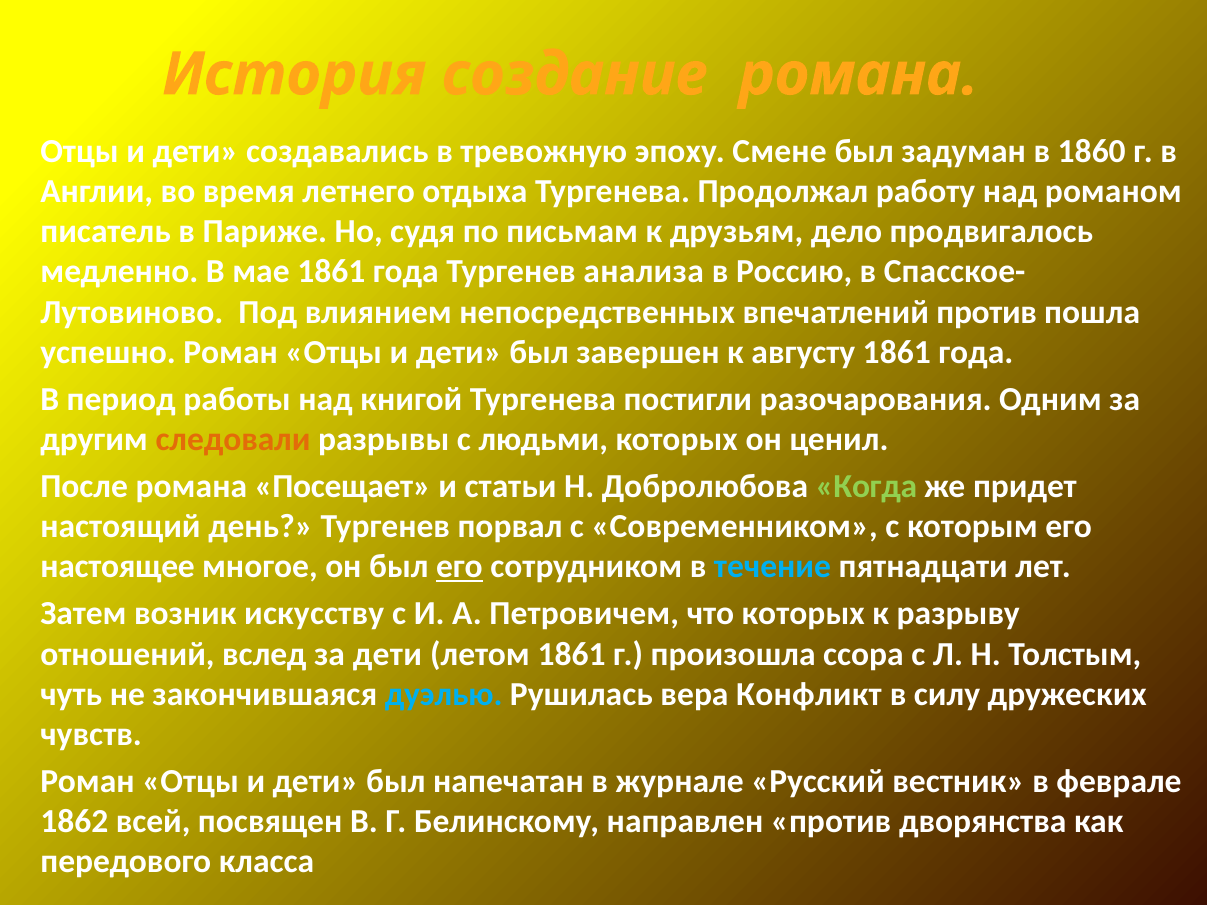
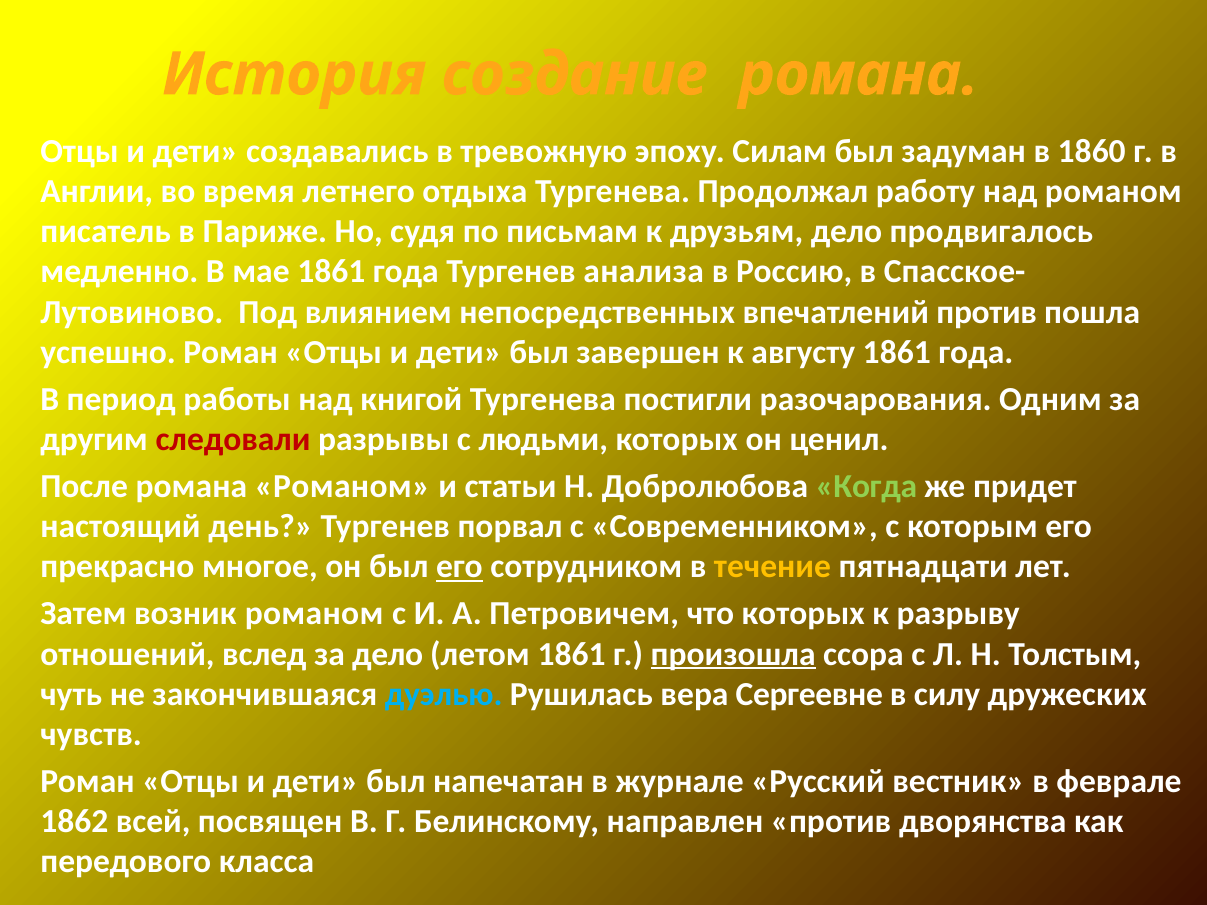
Смене: Смене -> Силам (780, 151)
следовали colour: orange -> red (233, 440)
романа Посещает: Посещает -> Романом (343, 487)
настоящее: настоящее -> прекрасно (117, 567)
течение colour: light blue -> yellow (772, 567)
возник искусству: искусству -> романом (314, 614)
за дети: дети -> дело (388, 654)
произошла underline: none -> present (733, 654)
Конфликт: Конфликт -> Сергеевне (809, 694)
